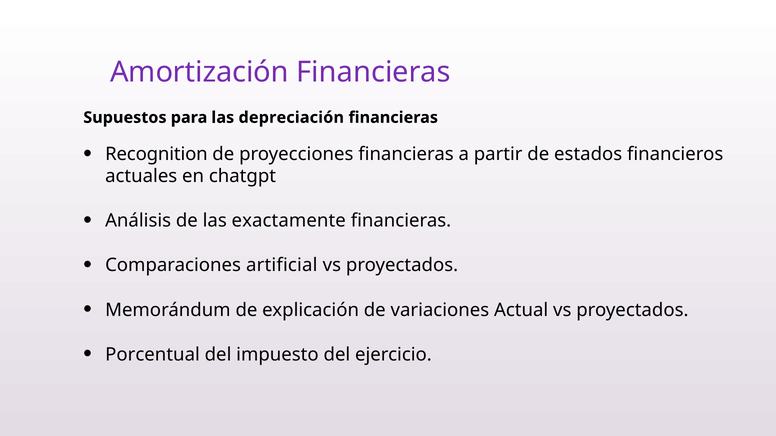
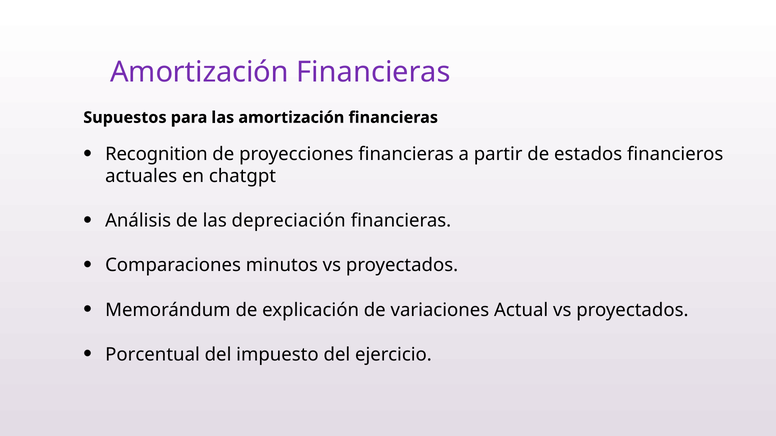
las depreciación: depreciación -> amortización (291, 118)
exactamente: exactamente -> depreciación (289, 221)
artificial: artificial -> minutos (282, 266)
